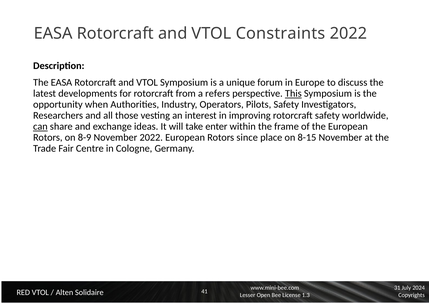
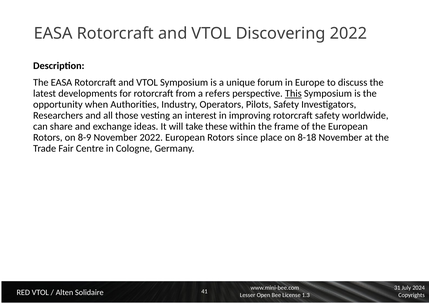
Constraints: Constraints -> Discovering (281, 34)
can underline: present -> none (40, 127)
enter: enter -> these (216, 127)
8-15: 8-15 -> 8-18 (307, 138)
